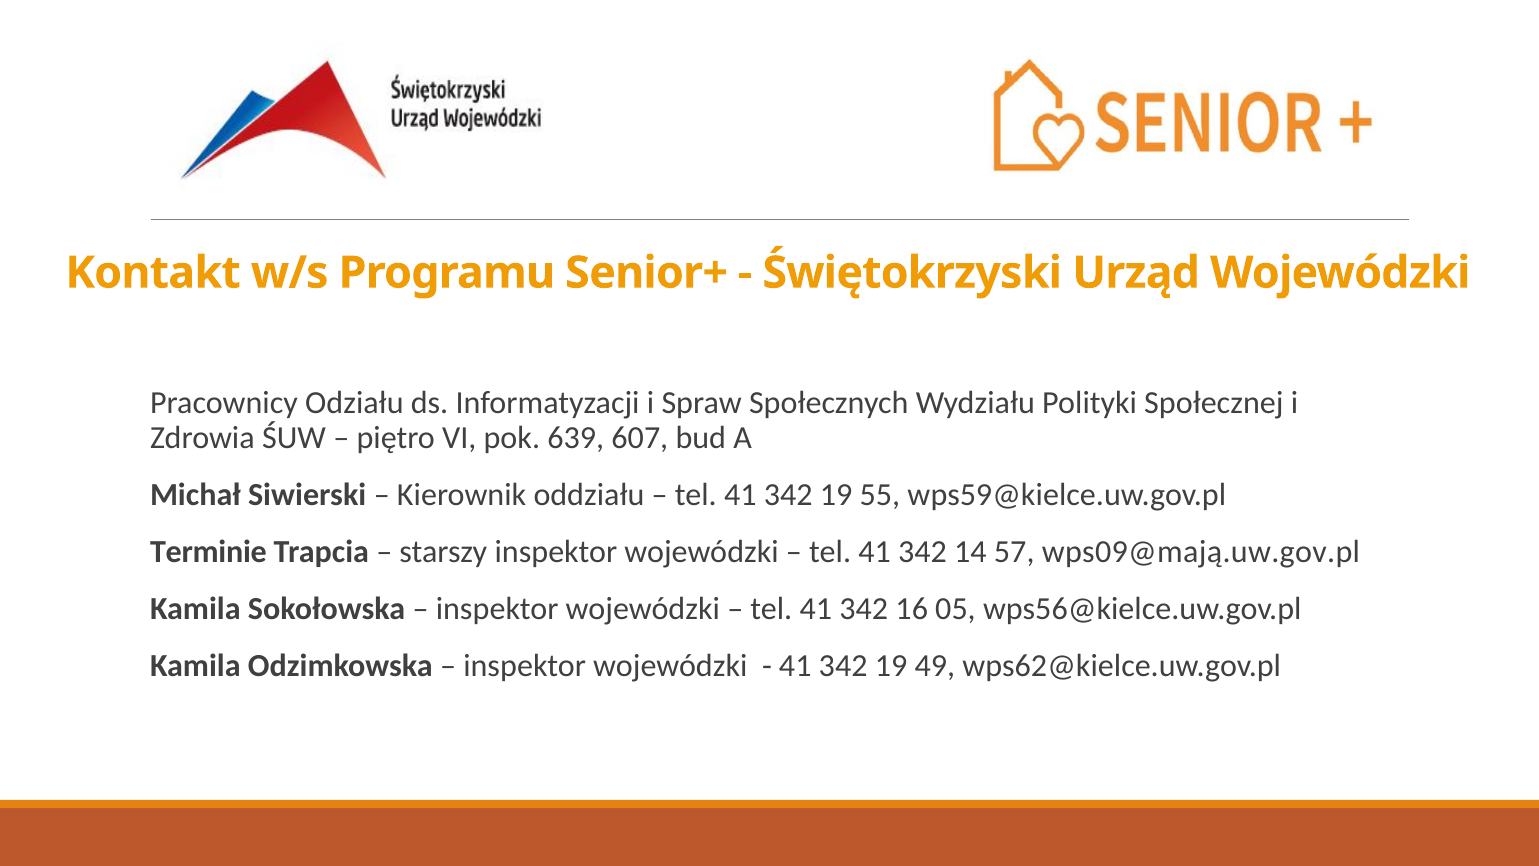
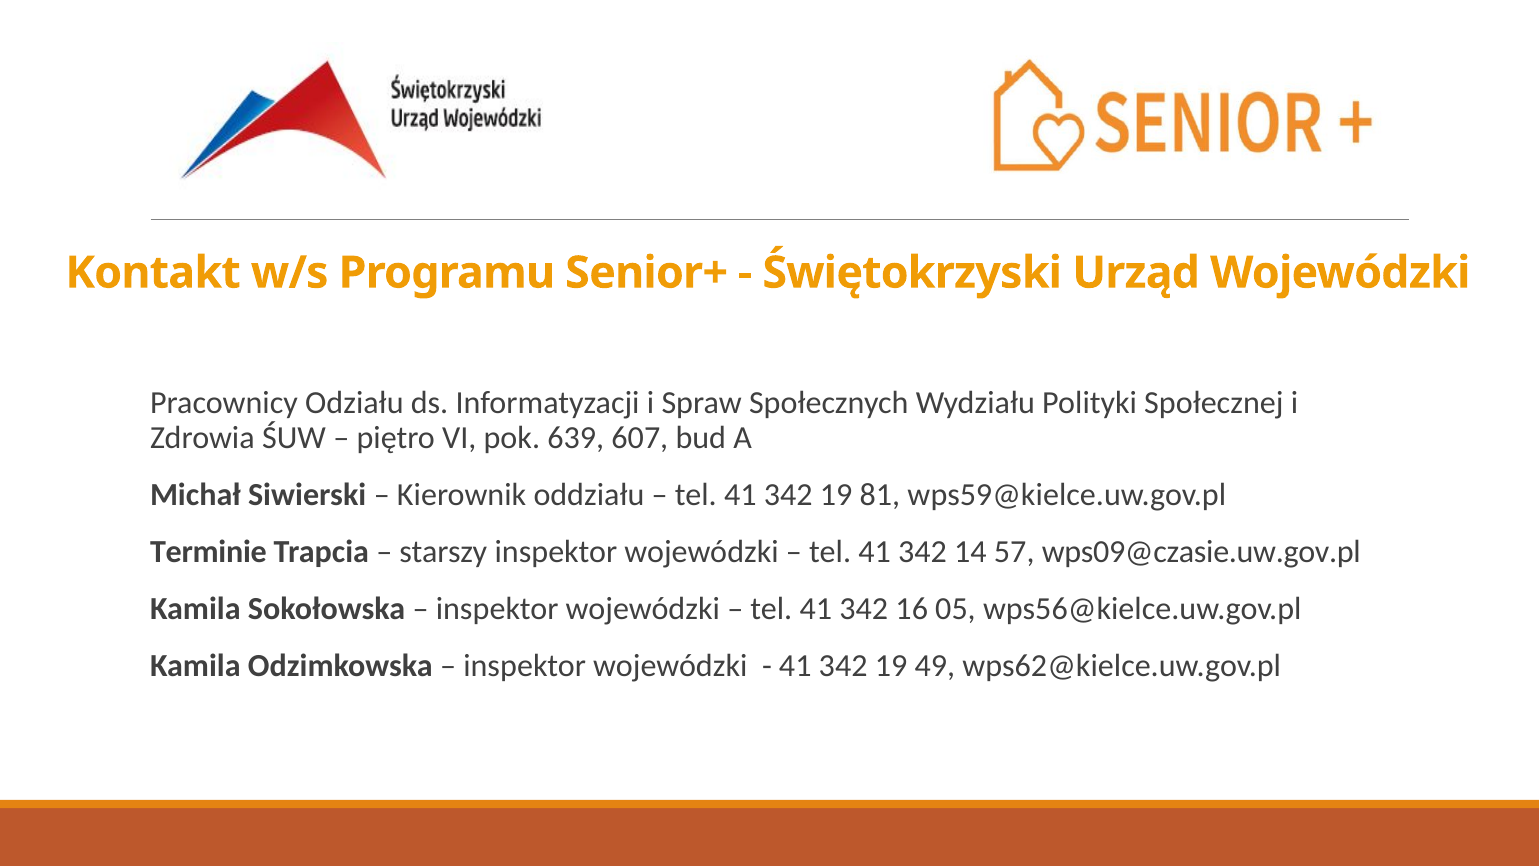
55: 55 -> 81 (880, 495)
wps09@mają.uw.gov.pl: wps09@mają.uw.gov.pl -> wps09@czasie.uw.gov.pl (1201, 552)
